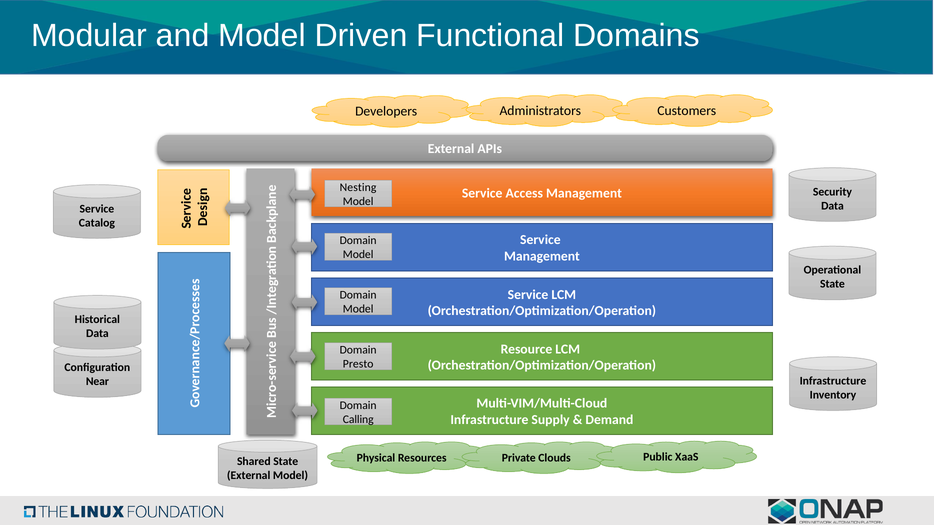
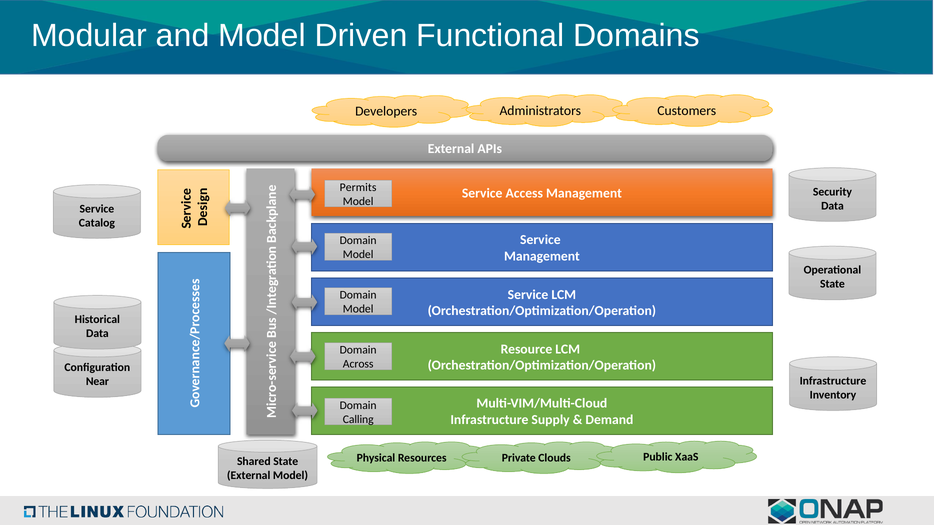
Nesting: Nesting -> Permits (358, 187)
Presto: Presto -> Across (358, 364)
